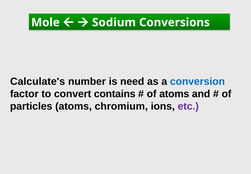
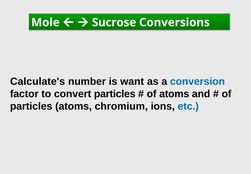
Sodium: Sodium -> Sucrose (114, 22)
need: need -> want (132, 81)
convert contains: contains -> particles (115, 94)
etc colour: purple -> blue (188, 106)
